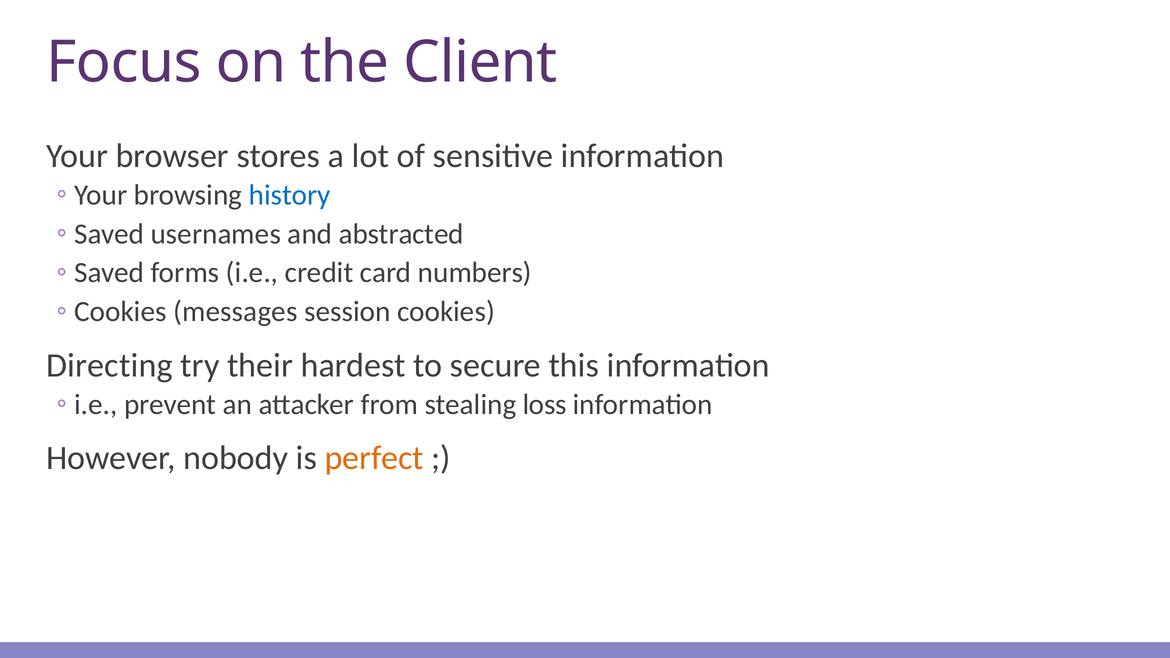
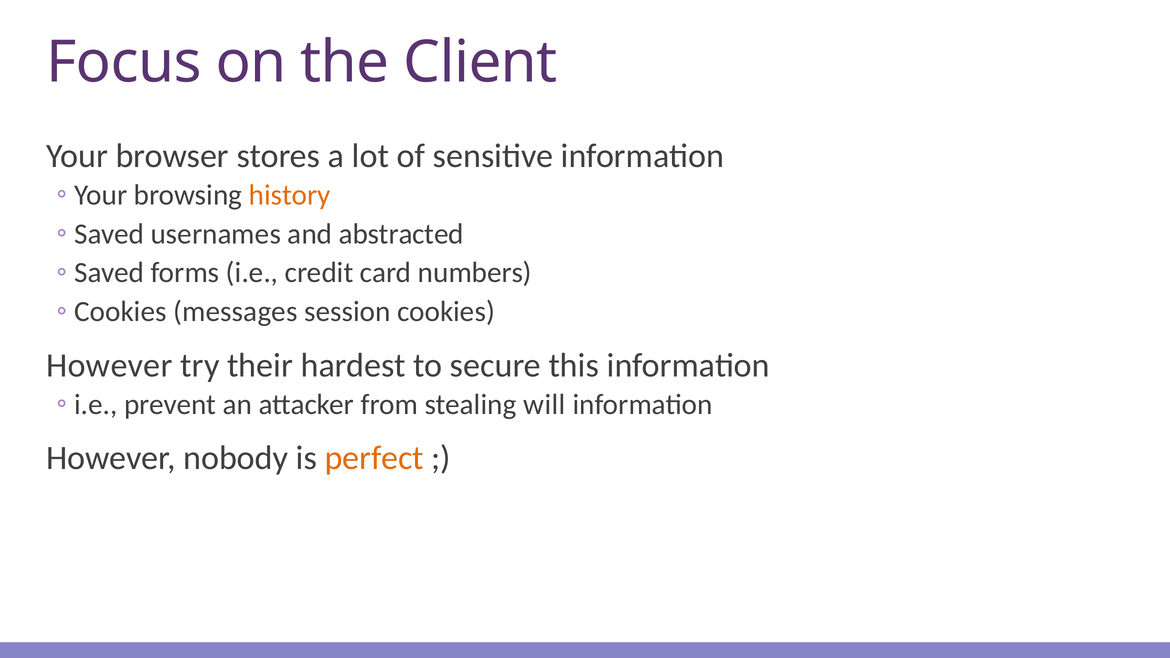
history colour: blue -> orange (290, 195)
Directing: Directing -> However (109, 365)
loss: loss -> will (544, 405)
